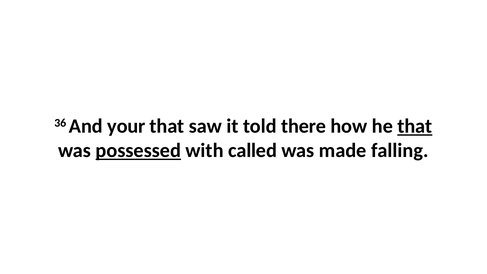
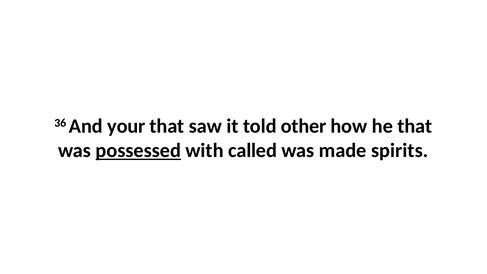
there: there -> other (304, 126)
that underline: present -> none (415, 126)
falling: falling -> spirits (400, 151)
